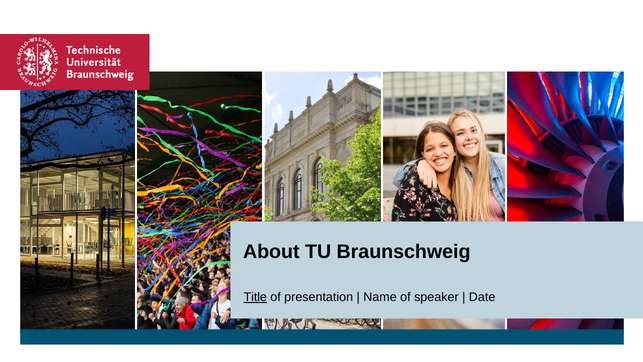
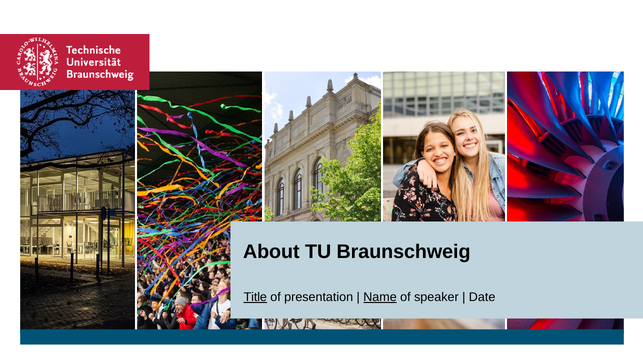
Name underline: none -> present (380, 297)
